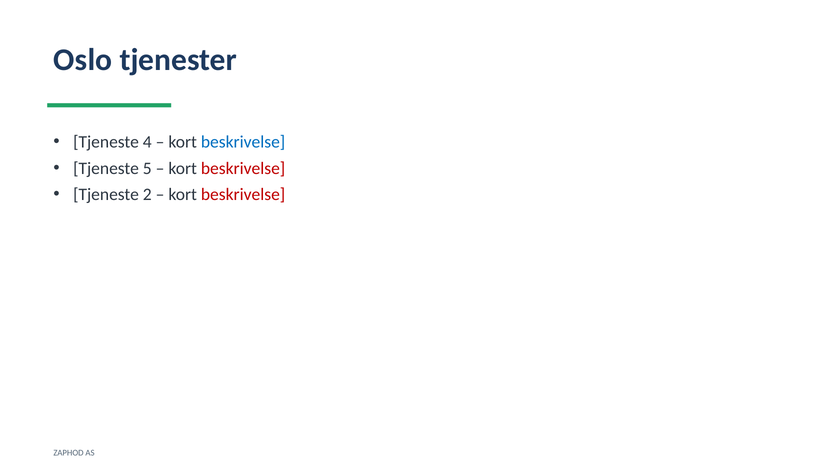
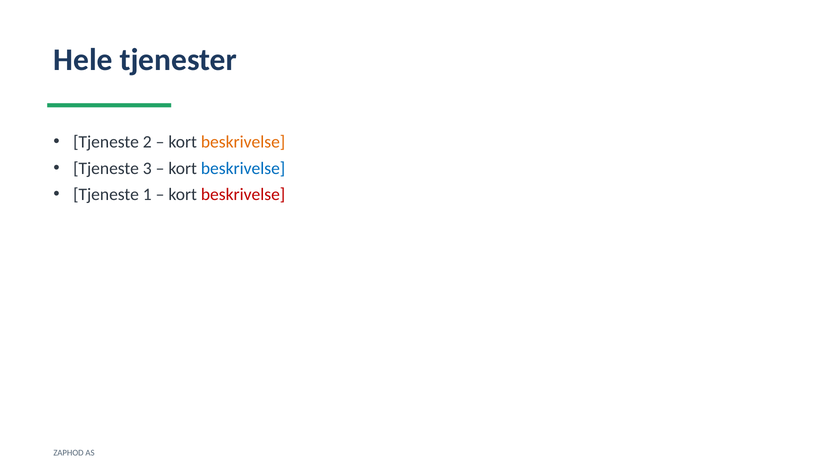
Oslo: Oslo -> Hele (83, 60)
4: 4 -> 2 (147, 142)
beskrivelse colour: blue -> orange (243, 142)
5: 5 -> 3 (147, 169)
beskrivelse colour: red -> blue (243, 169)
2: 2 -> 1 (147, 195)
